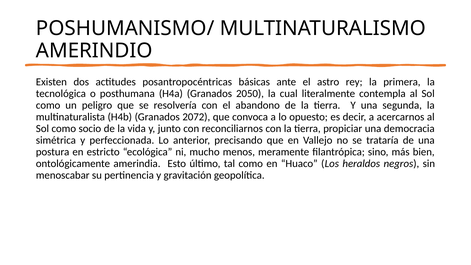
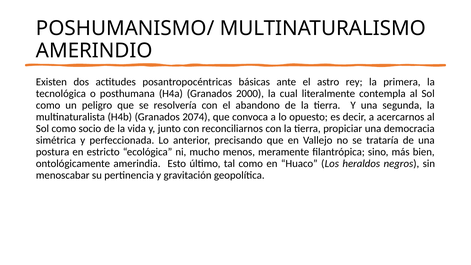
2050: 2050 -> 2000 (250, 94)
2072: 2072 -> 2074 (196, 117)
